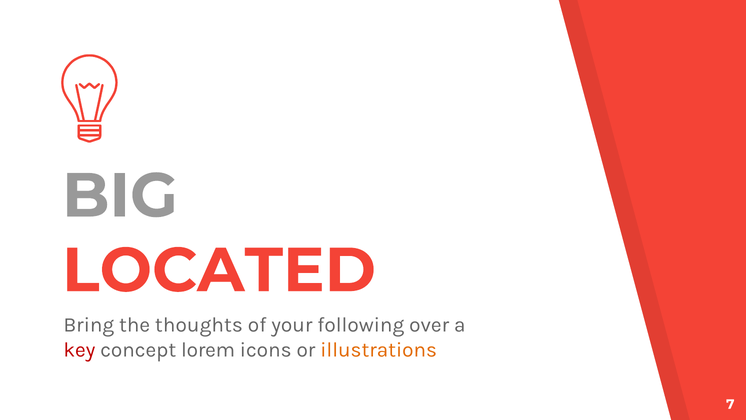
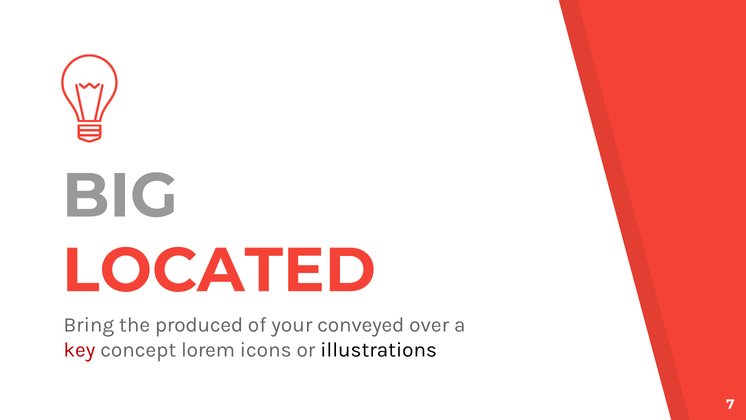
thoughts: thoughts -> produced (199, 325)
following: following -> conveyed (361, 325)
illustrations colour: orange -> black (379, 349)
